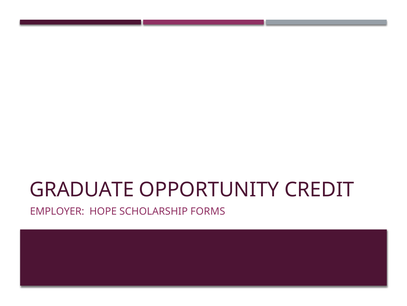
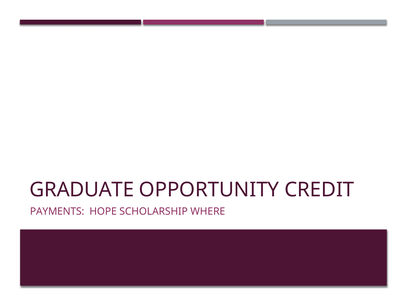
EMPLOYER: EMPLOYER -> PAYMENTS (57, 211)
FORMS: FORMS -> WHERE (208, 211)
